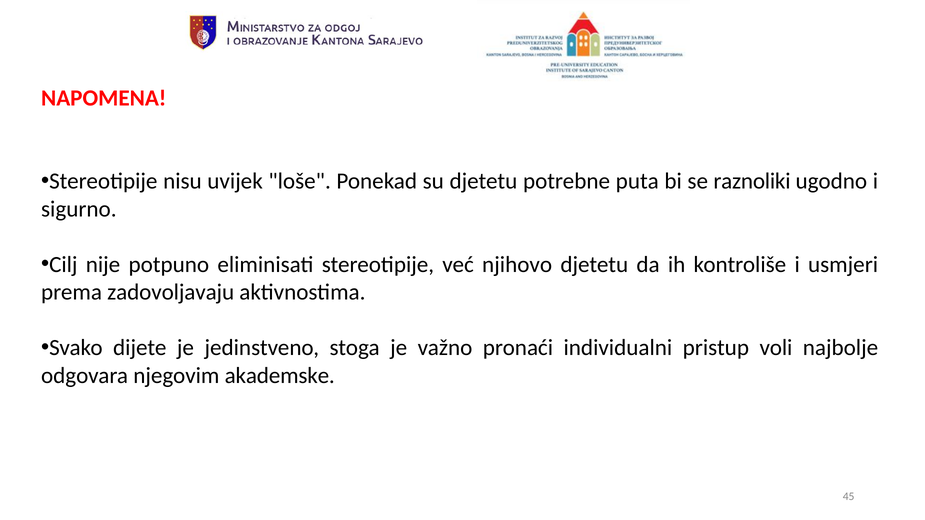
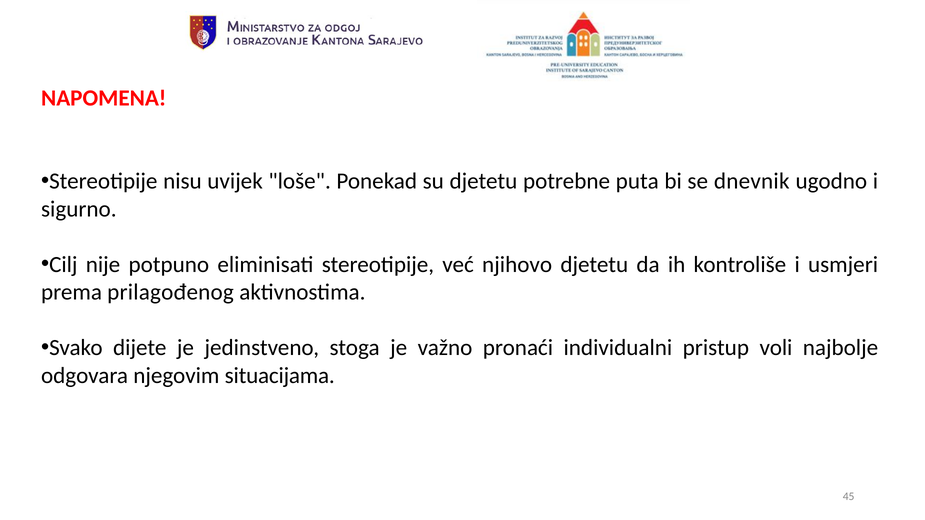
raznoliki: raznoliki -> dnevnik (752, 181)
zadovoljavaju: zadovoljavaju -> prilagođenog (171, 292)
akademske: akademske -> situacijama (280, 376)
